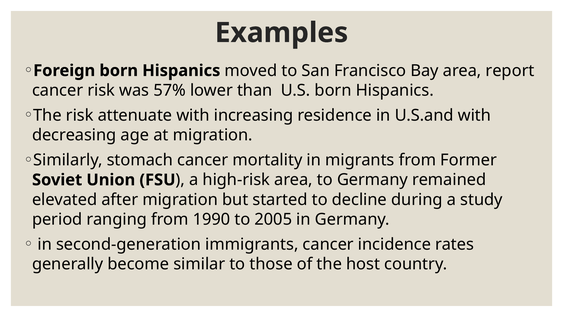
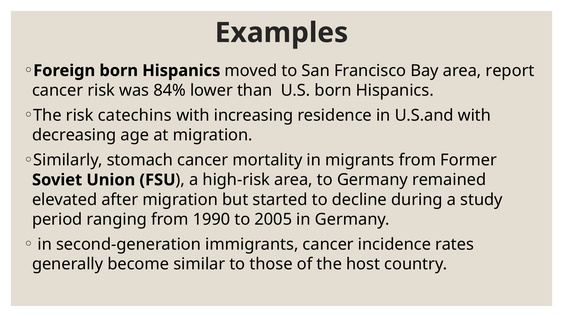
57%: 57% -> 84% (170, 90)
attenuate: attenuate -> catechins (135, 115)
